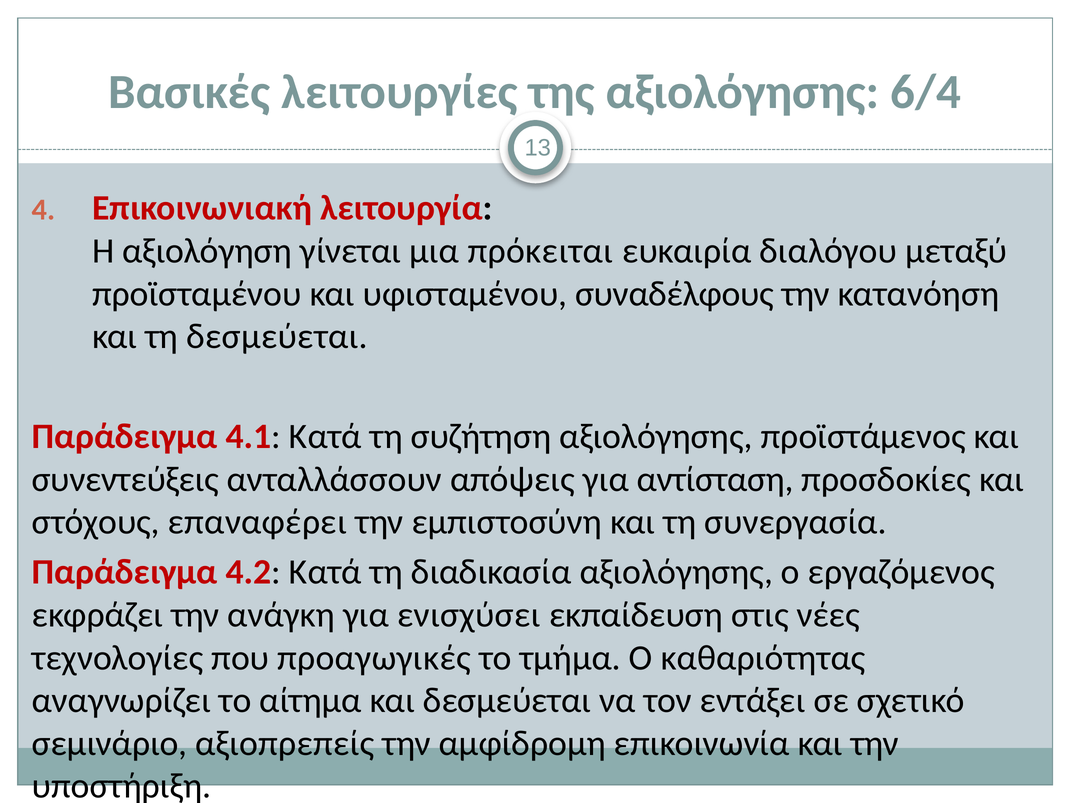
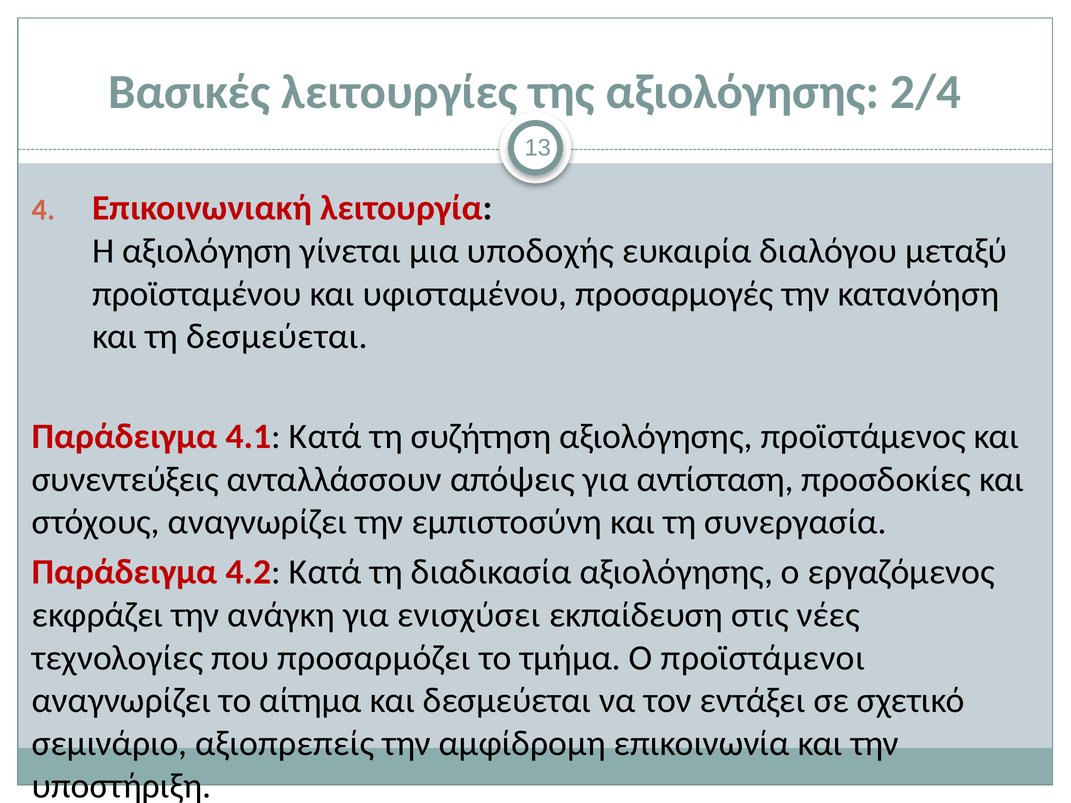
6/4: 6/4 -> 2/4 (926, 92)
πρόκειται: πρόκειται -> υποδοχής (540, 251)
συναδέλφους: συναδέλφους -> προσαρμογές (674, 294)
στόχους επαναφέρει: επαναφέρει -> αναγνωρίζει (258, 522)
προαγωγικές: προαγωγικές -> προσαρμόζει (374, 658)
καθαριότητας: καθαριότητας -> προϊστάμενοι (763, 658)
